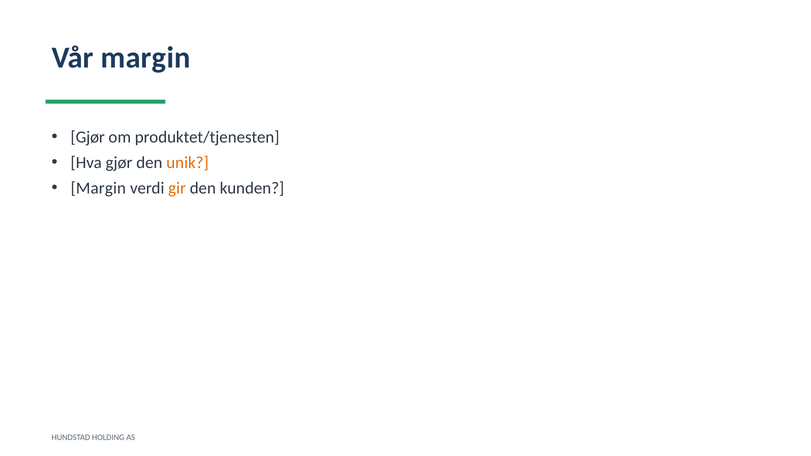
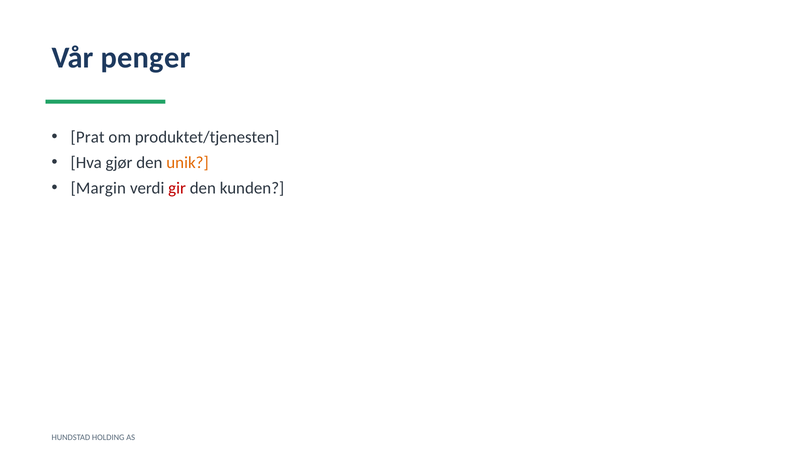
Vår margin: margin -> penger (146, 58)
Gjør: Gjør -> Prat (88, 137)
gir colour: orange -> red (177, 188)
